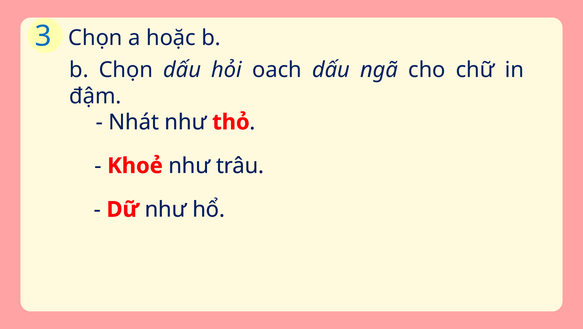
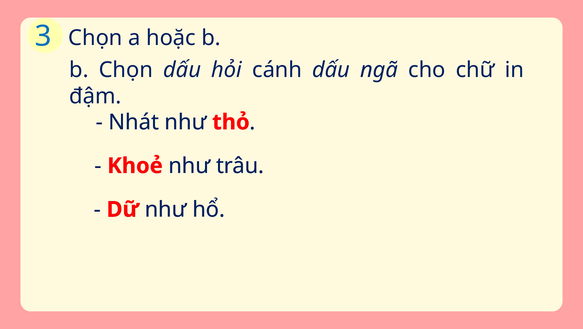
oach: oach -> cánh (277, 70)
